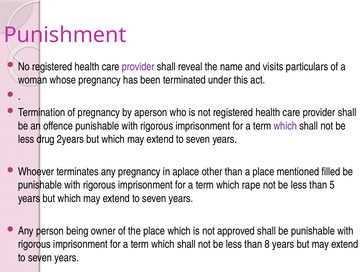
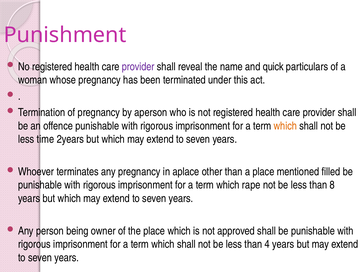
visits: visits -> quick (273, 67)
which colour: purple -> orange (285, 126)
drug: drug -> time (45, 139)
5: 5 -> 8 (332, 185)
8: 8 -> 4 (267, 245)
